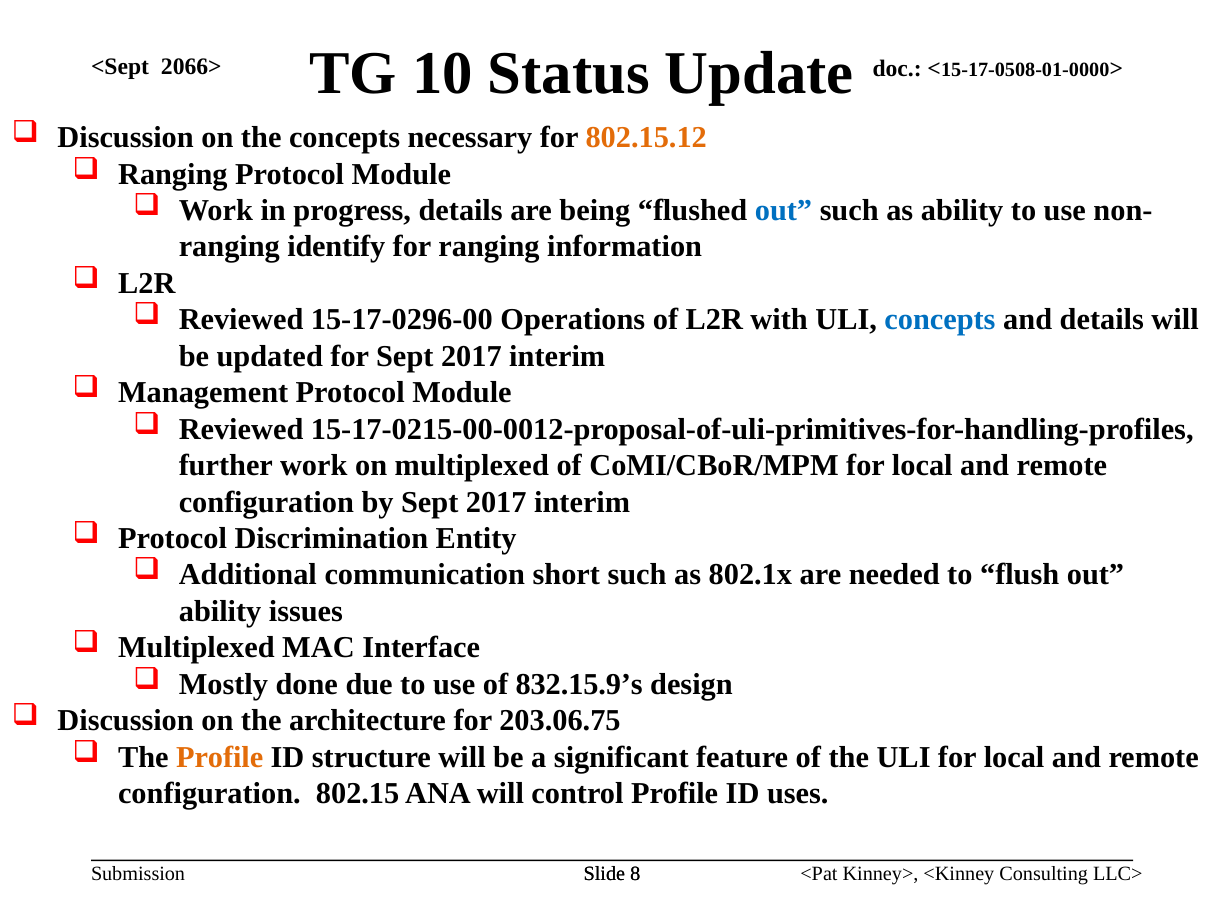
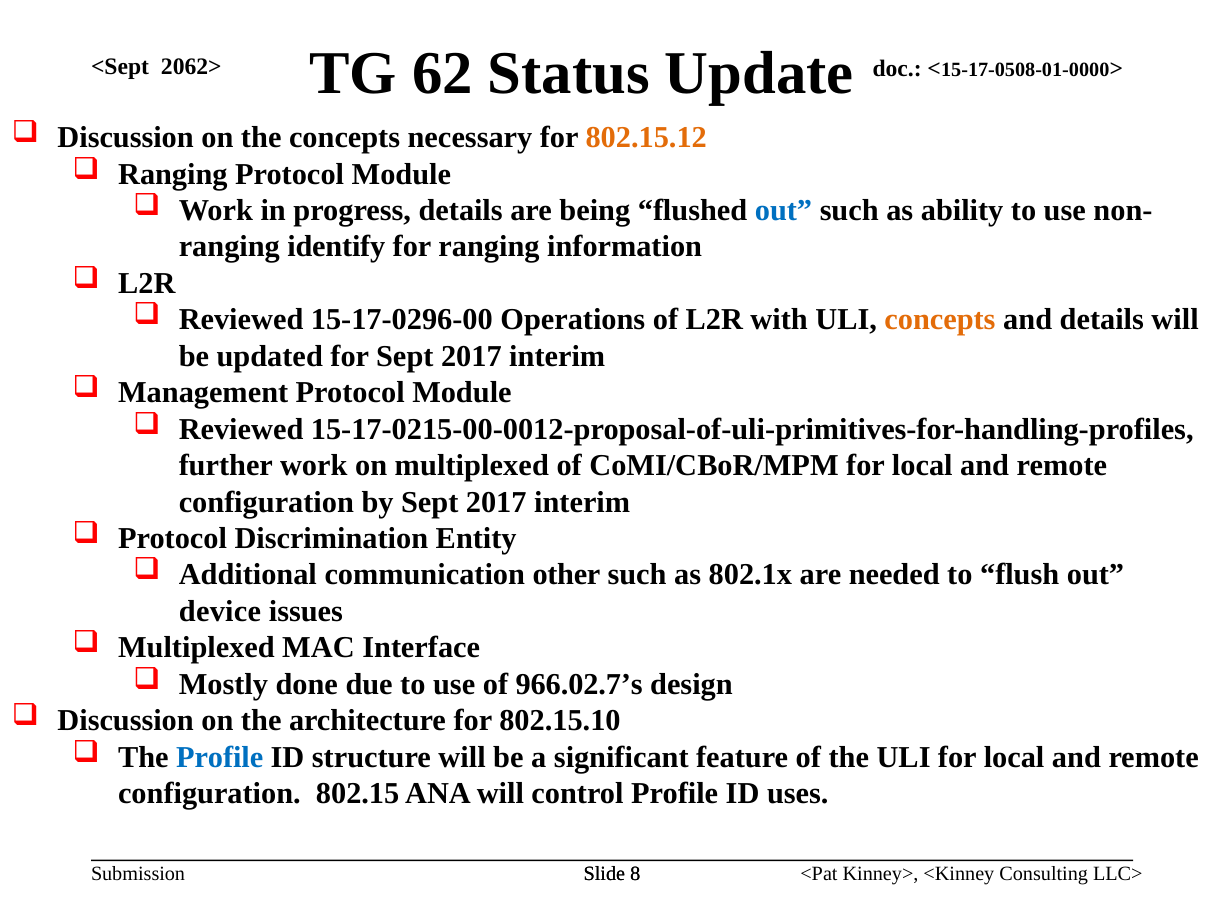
10: 10 -> 62 (442, 73)
2066>: 2066> -> 2062> (191, 67)
concepts colour: blue -> orange (940, 320)
short: short -> other (566, 575)
ability: ability -> device (220, 611)
832.15.9’s: 832.15.9’s -> 966.02.7’s (579, 684)
203.06.75: 203.06.75 -> 802.15.10 (560, 720)
Profile colour: orange -> blue (220, 757)
